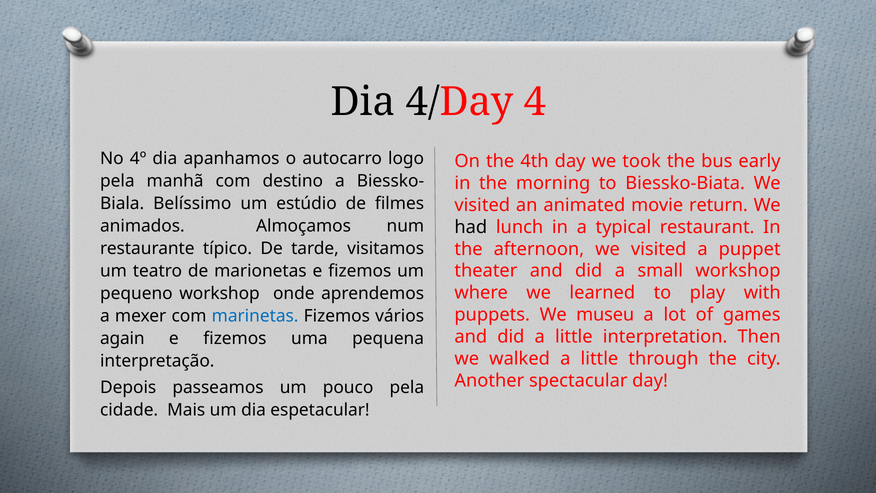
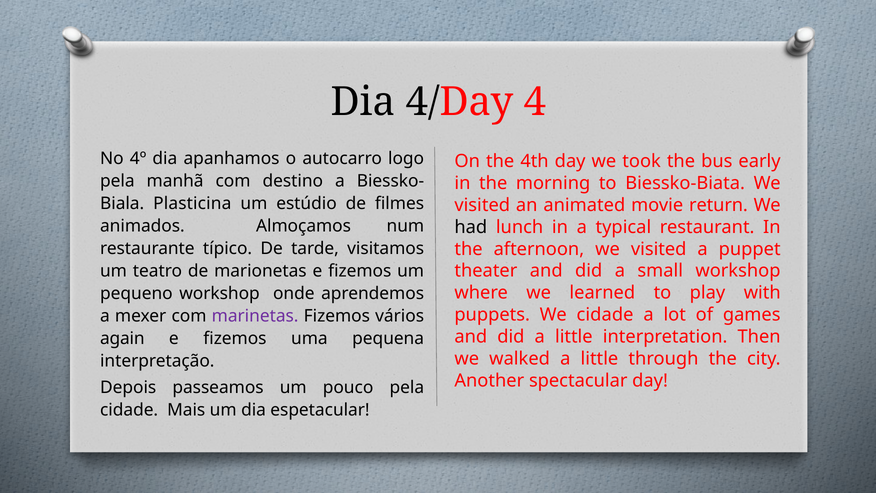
Belíssimo: Belíssimo -> Plasticina (192, 204)
We museu: museu -> cidade (605, 315)
marinetas colour: blue -> purple (255, 316)
